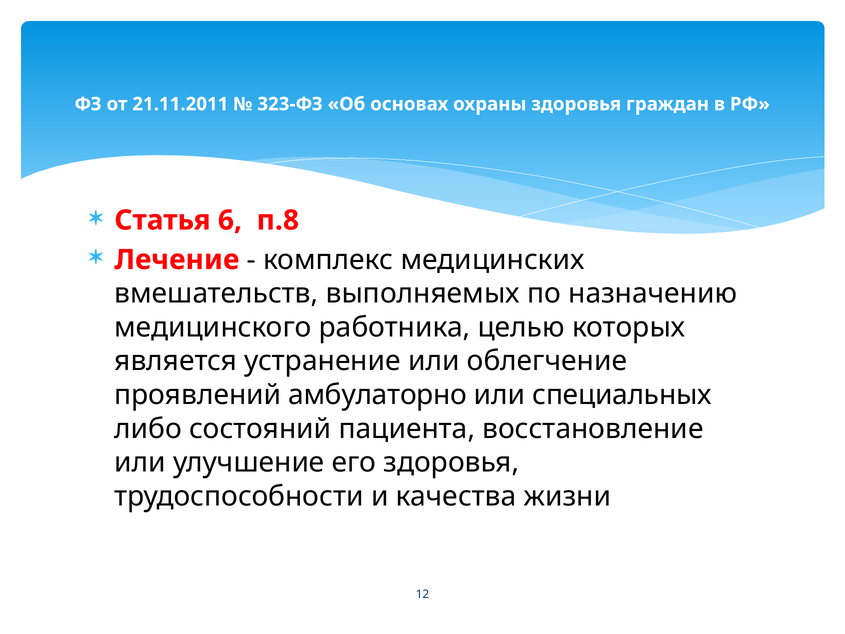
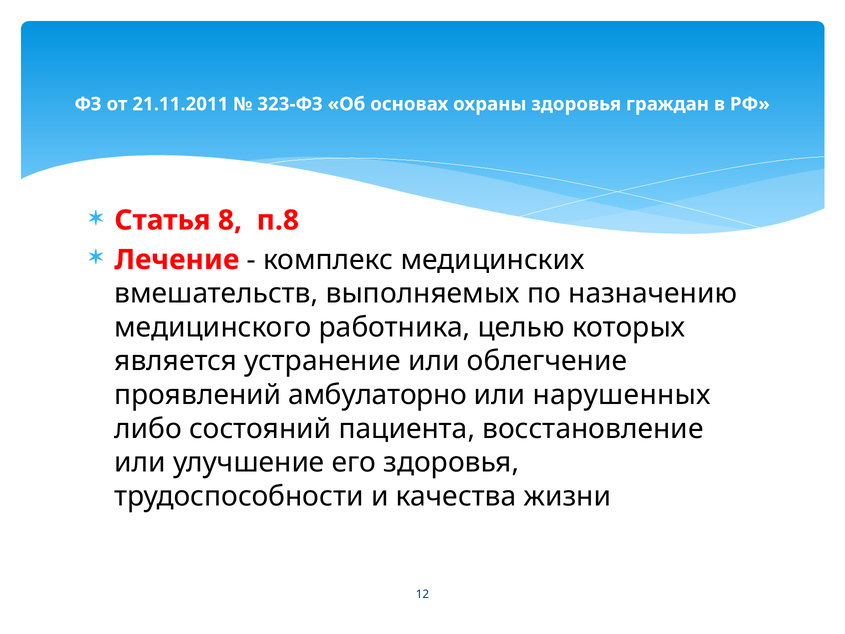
6: 6 -> 8 (230, 220)
специальных: специальных -> нарушенных (622, 395)
